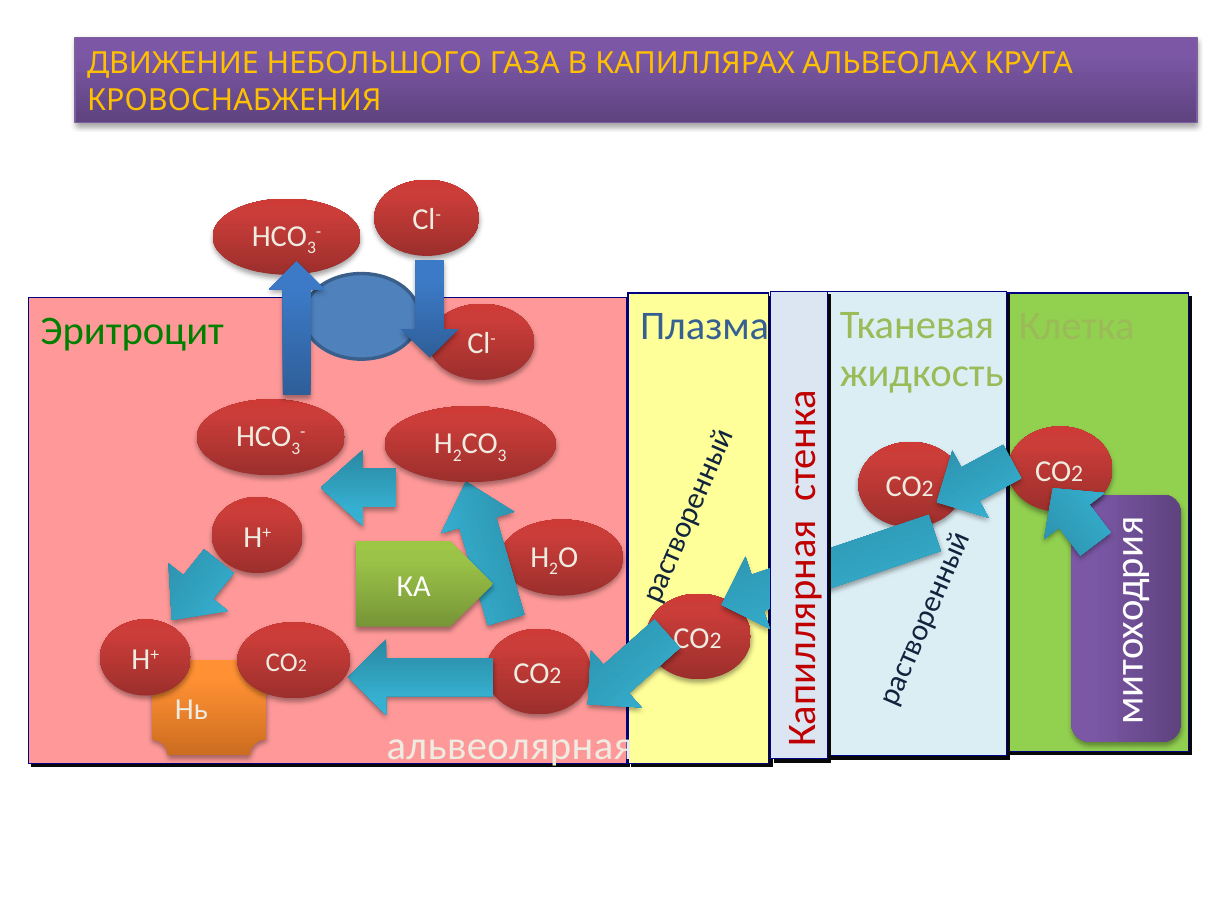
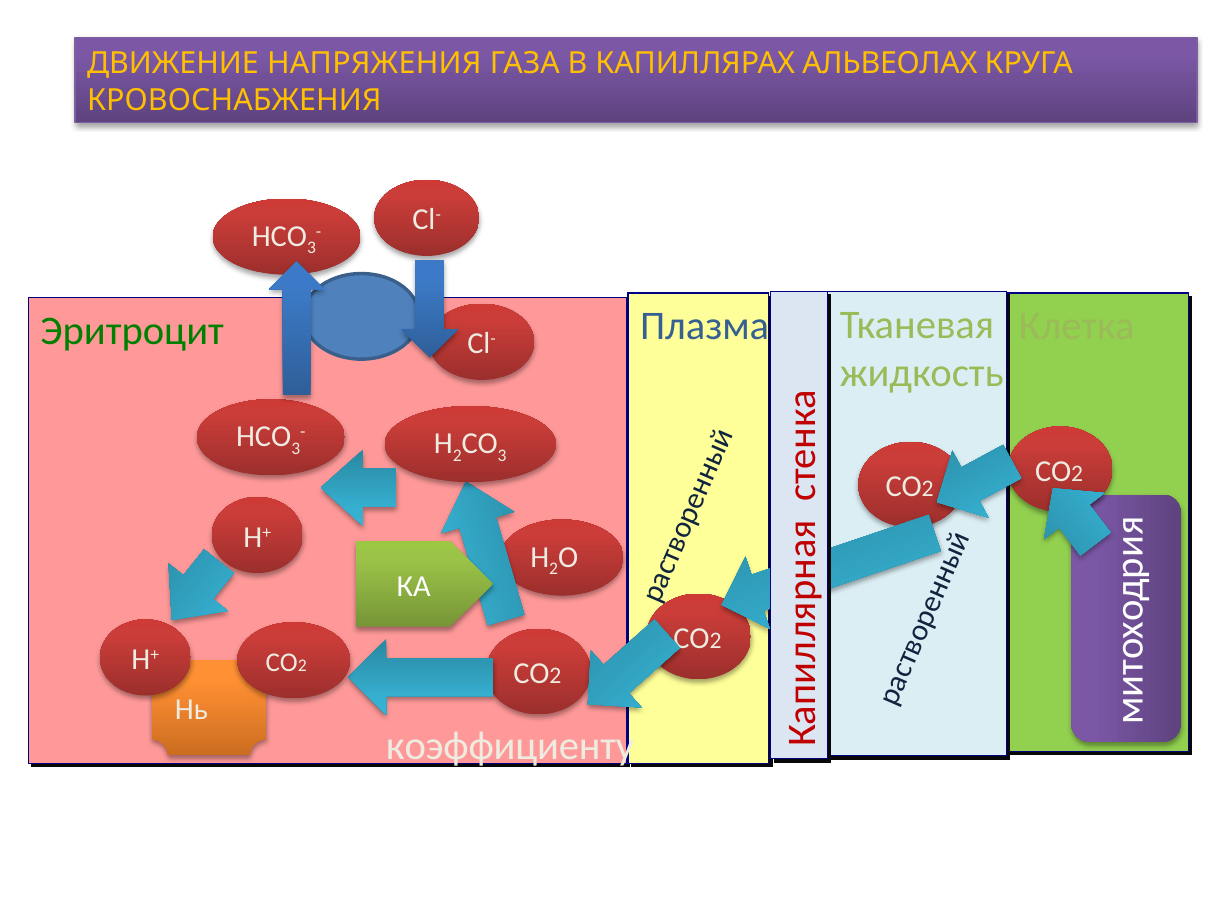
НЕБОЛЬШОГО: НЕБОЛЬШОГО -> НАПРЯЖЕНИЯ (374, 64)
альвеолярная: альвеолярная -> коэффициенту (510, 746)
